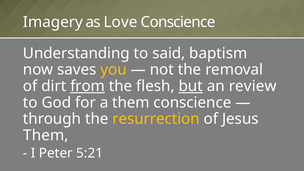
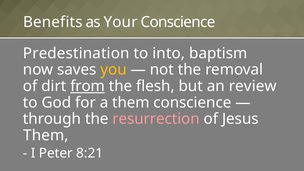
Imagery: Imagery -> Benefits (53, 22)
Love: Love -> Your (121, 22)
Understanding: Understanding -> Predestination (76, 53)
said: said -> into (169, 53)
but underline: present -> none (191, 86)
resurrection colour: yellow -> pink (156, 119)
5:21: 5:21 -> 8:21 (90, 153)
